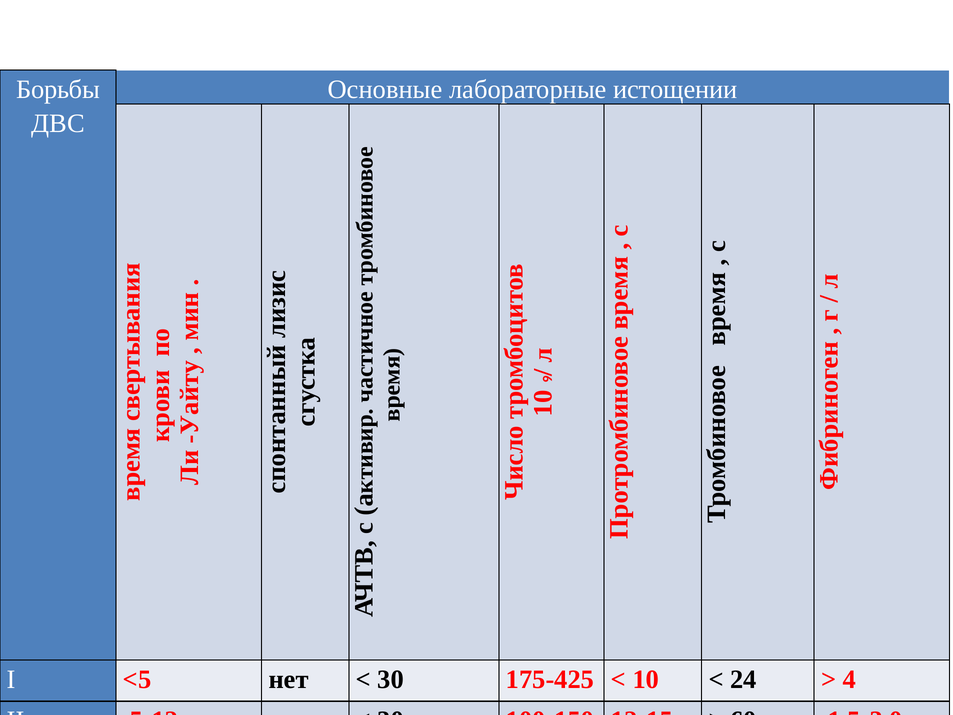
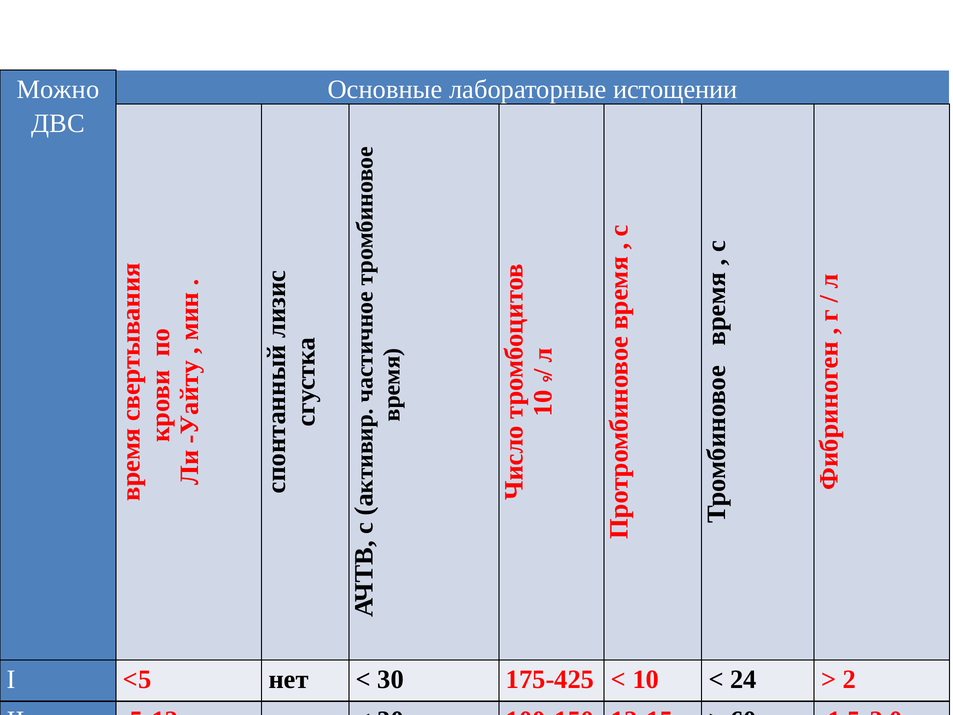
Борьбы: Борьбы -> Можно (58, 89)
4: 4 -> 2 (849, 679)
